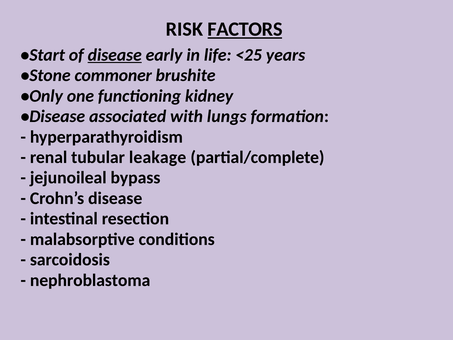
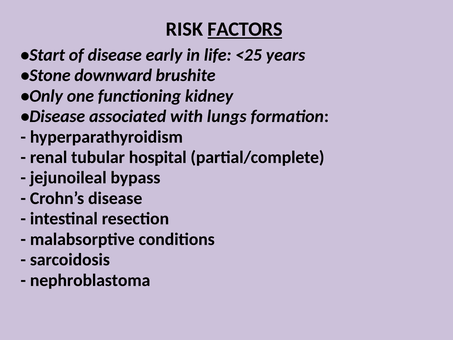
disease underline: present -> none (115, 55)
commoner: commoner -> downward (113, 75)
leakage: leakage -> hospital (158, 157)
